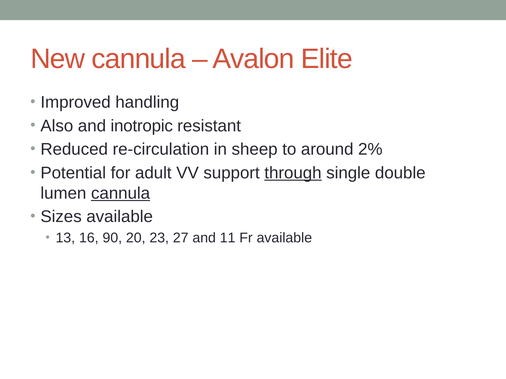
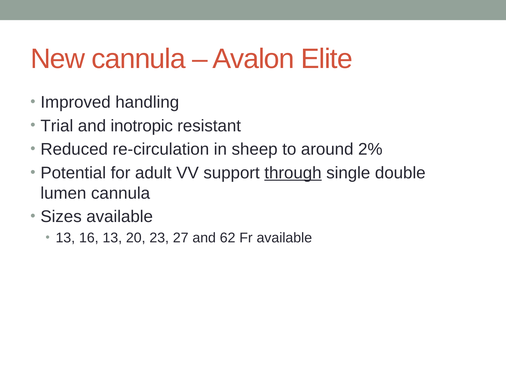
Also: Also -> Trial (57, 126)
cannula underline: present -> none (121, 193)
16 90: 90 -> 13 (112, 238)
11: 11 -> 62 (228, 238)
